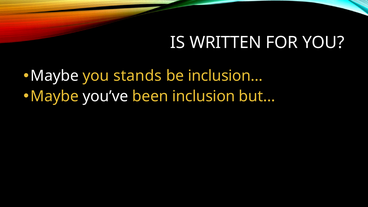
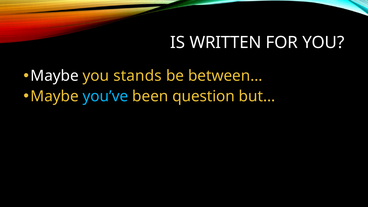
inclusion…: inclusion… -> between… (225, 76)
you’ve colour: white -> light blue (105, 96)
inclusion: inclusion -> question (204, 96)
